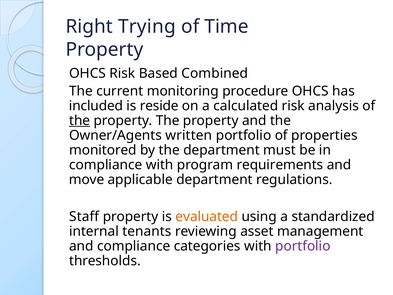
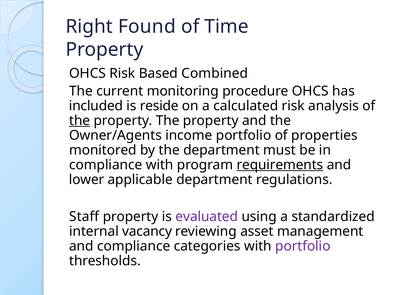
Trying: Trying -> Found (147, 27)
written: written -> income (189, 135)
requirements underline: none -> present (280, 165)
move: move -> lower (87, 179)
evaluated colour: orange -> purple (207, 216)
tenants: tenants -> vacancy (147, 231)
